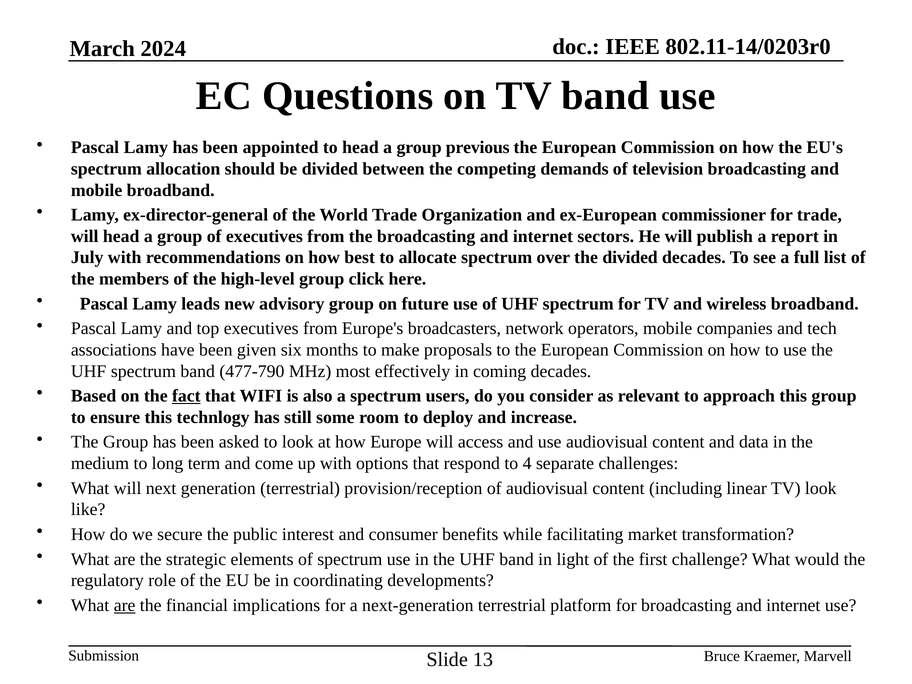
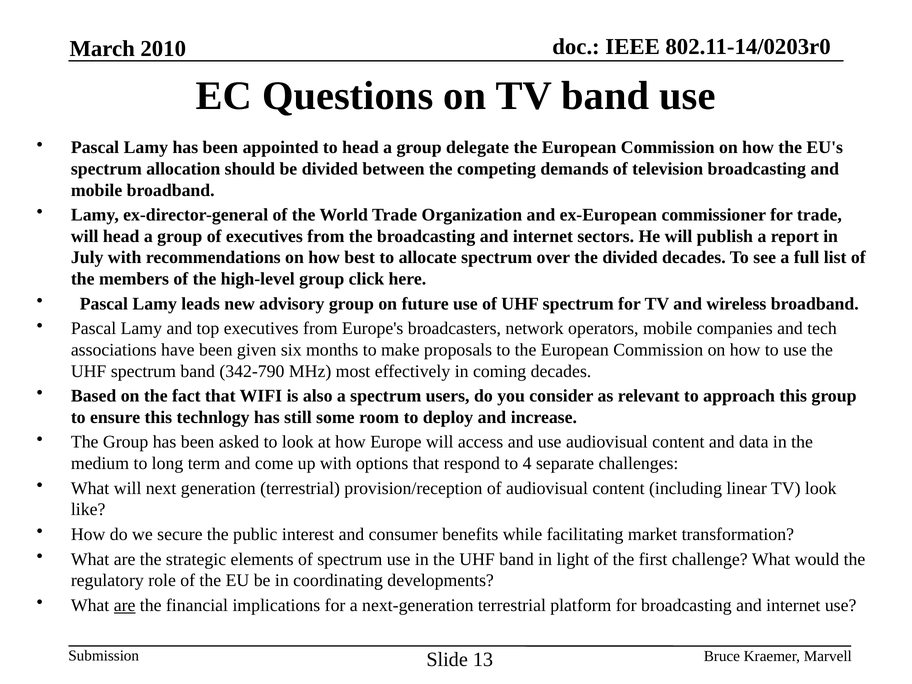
2024: 2024 -> 2010 (163, 49)
previous: previous -> delegate (478, 148)
477-790: 477-790 -> 342-790 (252, 371)
fact underline: present -> none (186, 396)
